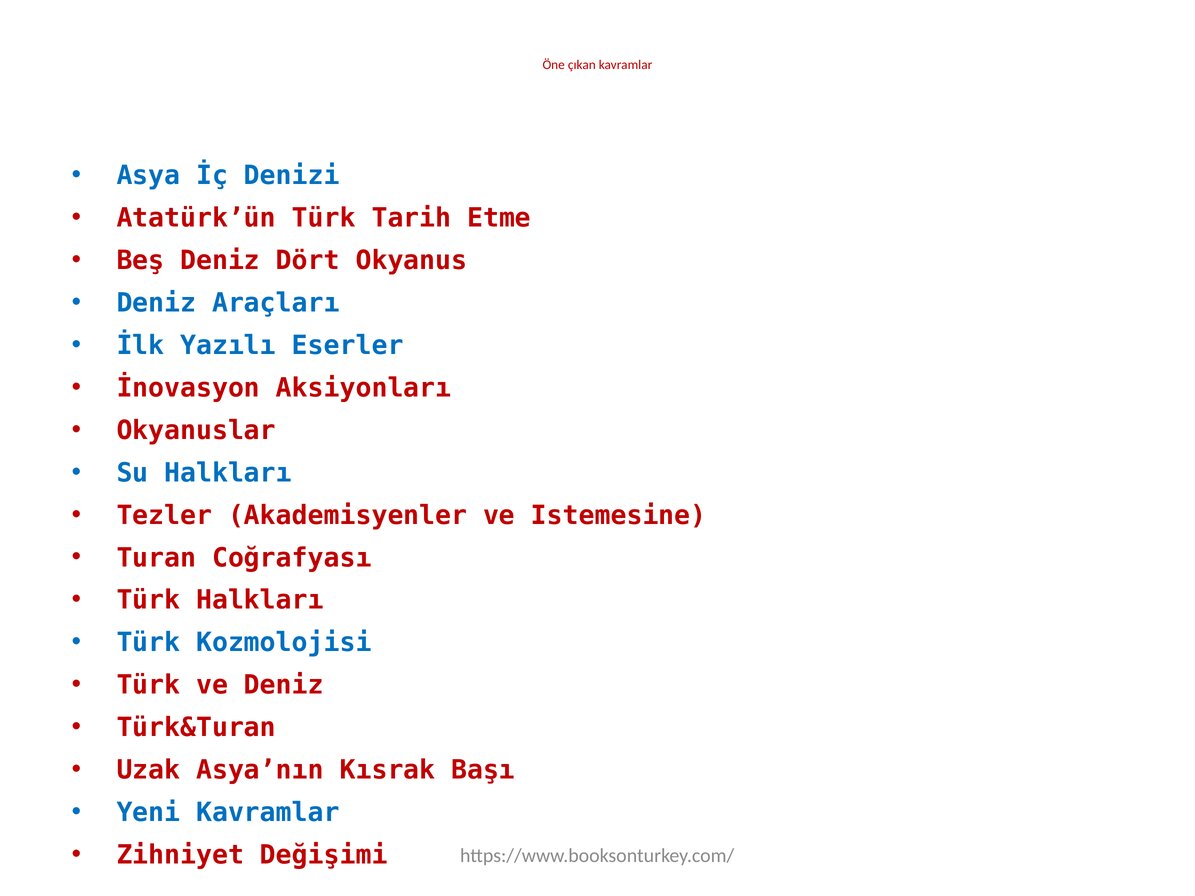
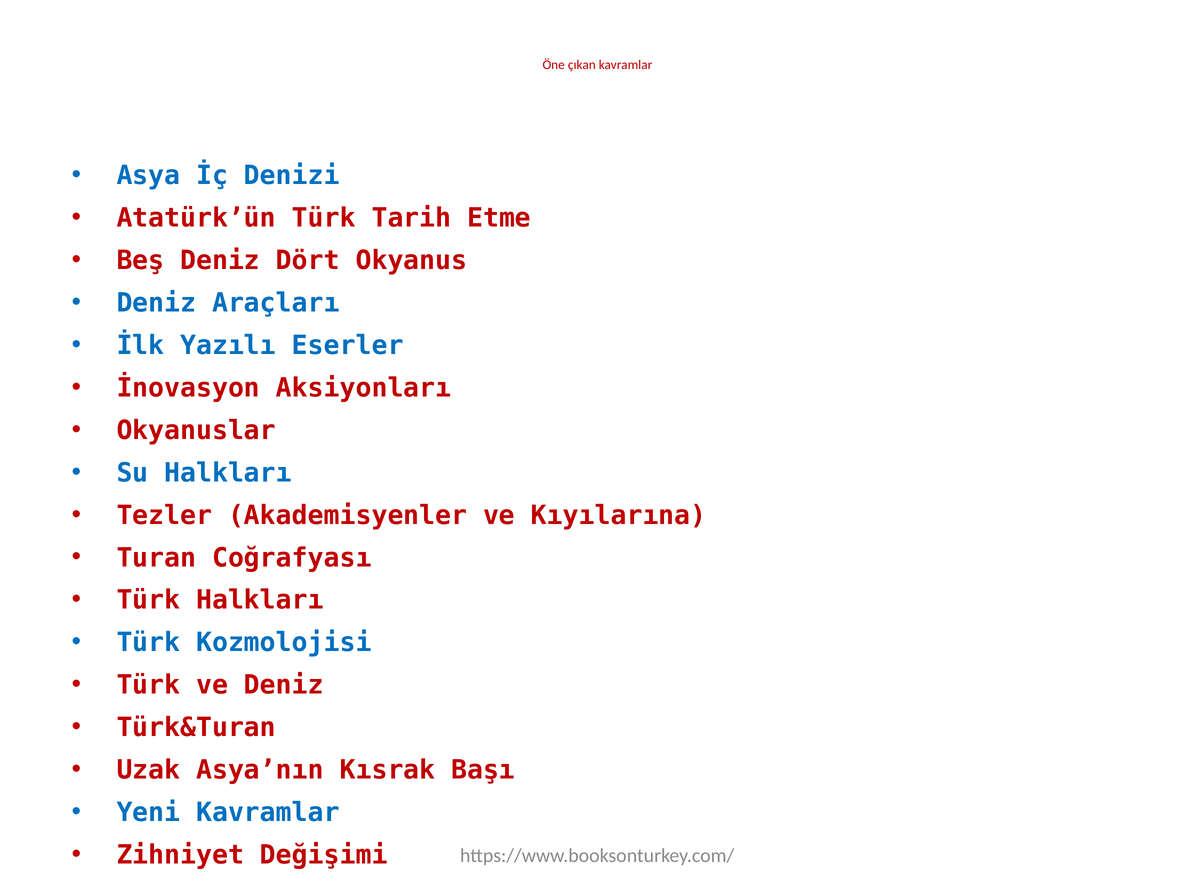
Istemesine: Istemesine -> Kıyılarına (619, 515)
